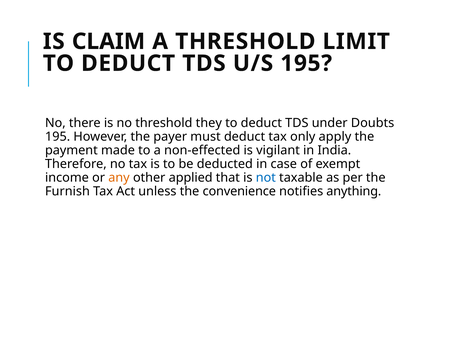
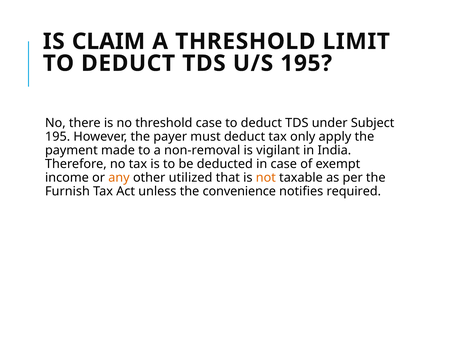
threshold they: they -> case (209, 123)
Doubts: Doubts -> Subject (373, 123)
non-effected: non-effected -> non-removal (202, 150)
applied: applied -> utilized (191, 177)
not colour: blue -> orange (266, 177)
anything: anything -> required (354, 191)
